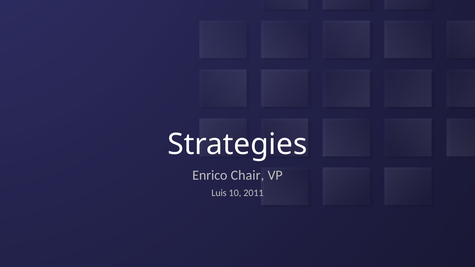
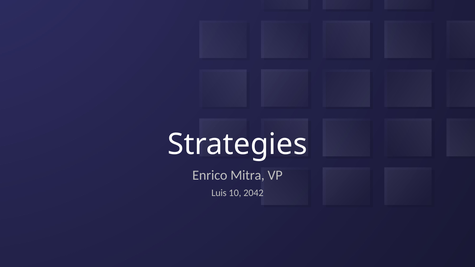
Chair: Chair -> Mitra (248, 175)
2011: 2011 -> 2042 (254, 193)
